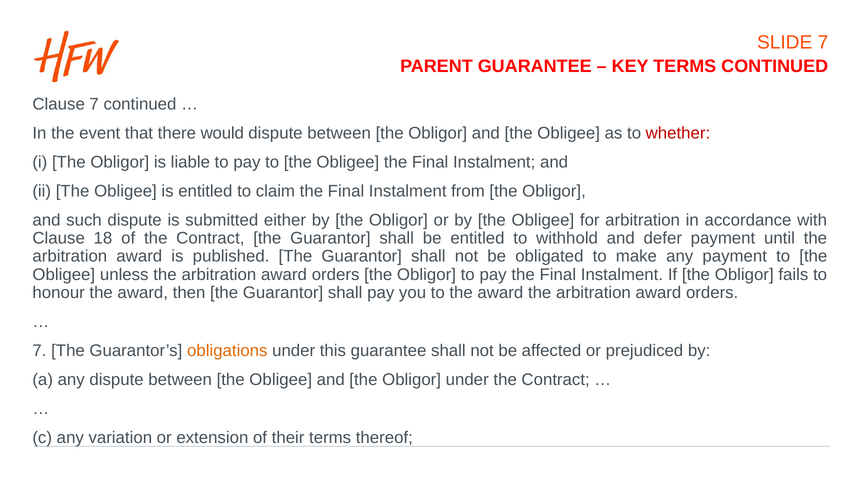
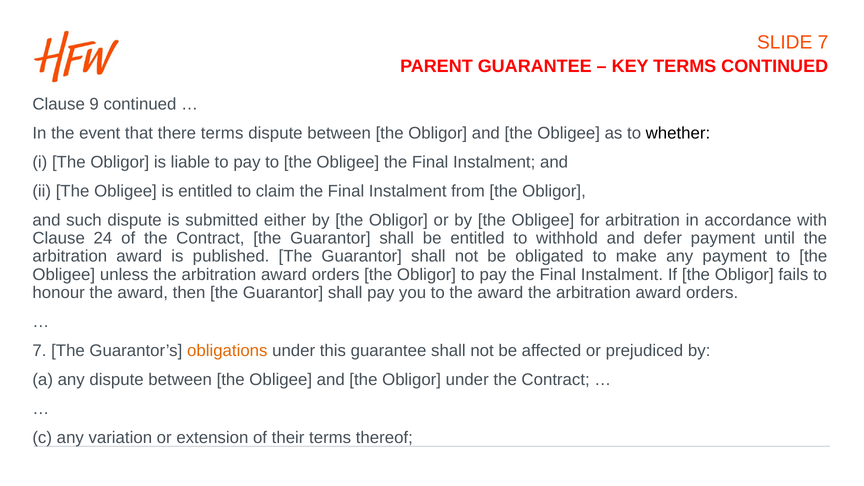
Clause 7: 7 -> 9 (94, 104)
there would: would -> terms (222, 133)
whether colour: red -> black (678, 133)
18: 18 -> 24 (103, 238)
